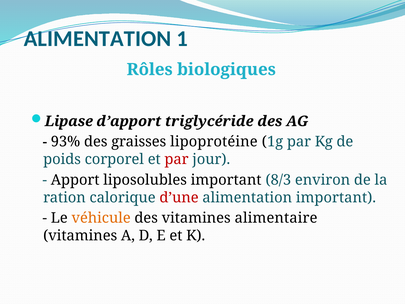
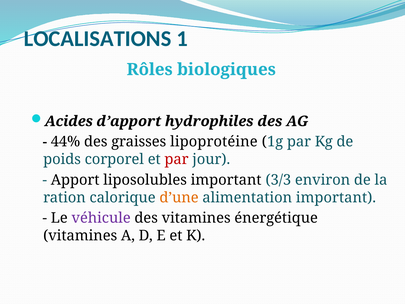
ALIMENTATION: ALIMENTATION -> LOCALISATIONS (98, 39)
Lipase: Lipase -> Acides (69, 121)
triglycéride: triglycéride -> hydrophiles (209, 121)
93%: 93% -> 44% (65, 142)
8/3: 8/3 -> 3/3 (278, 180)
d’une colour: red -> orange (179, 197)
véhicule colour: orange -> purple (101, 218)
alimentaire: alimentaire -> énergétique (276, 218)
